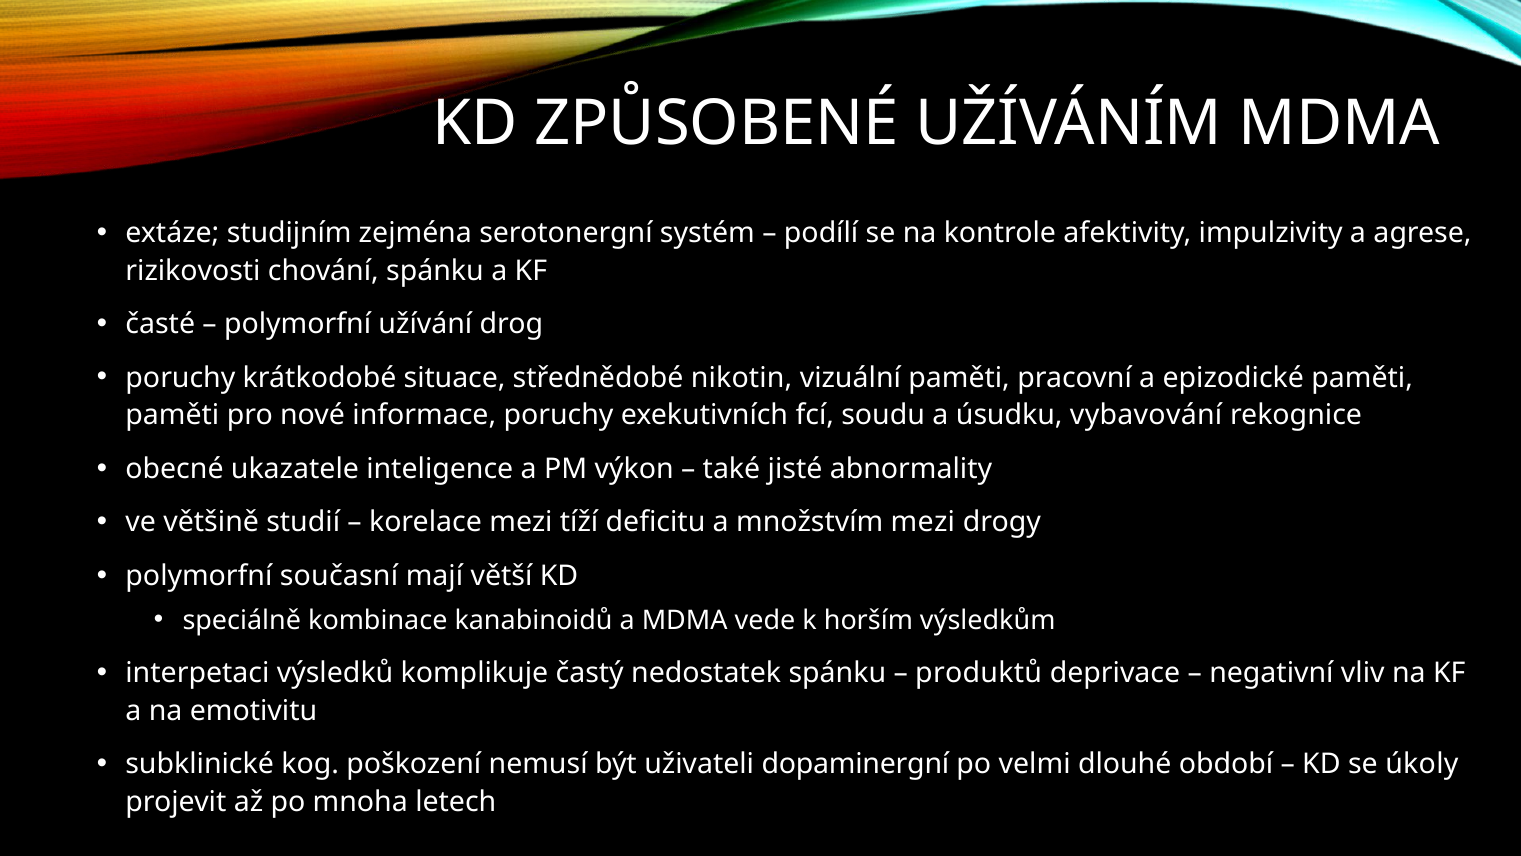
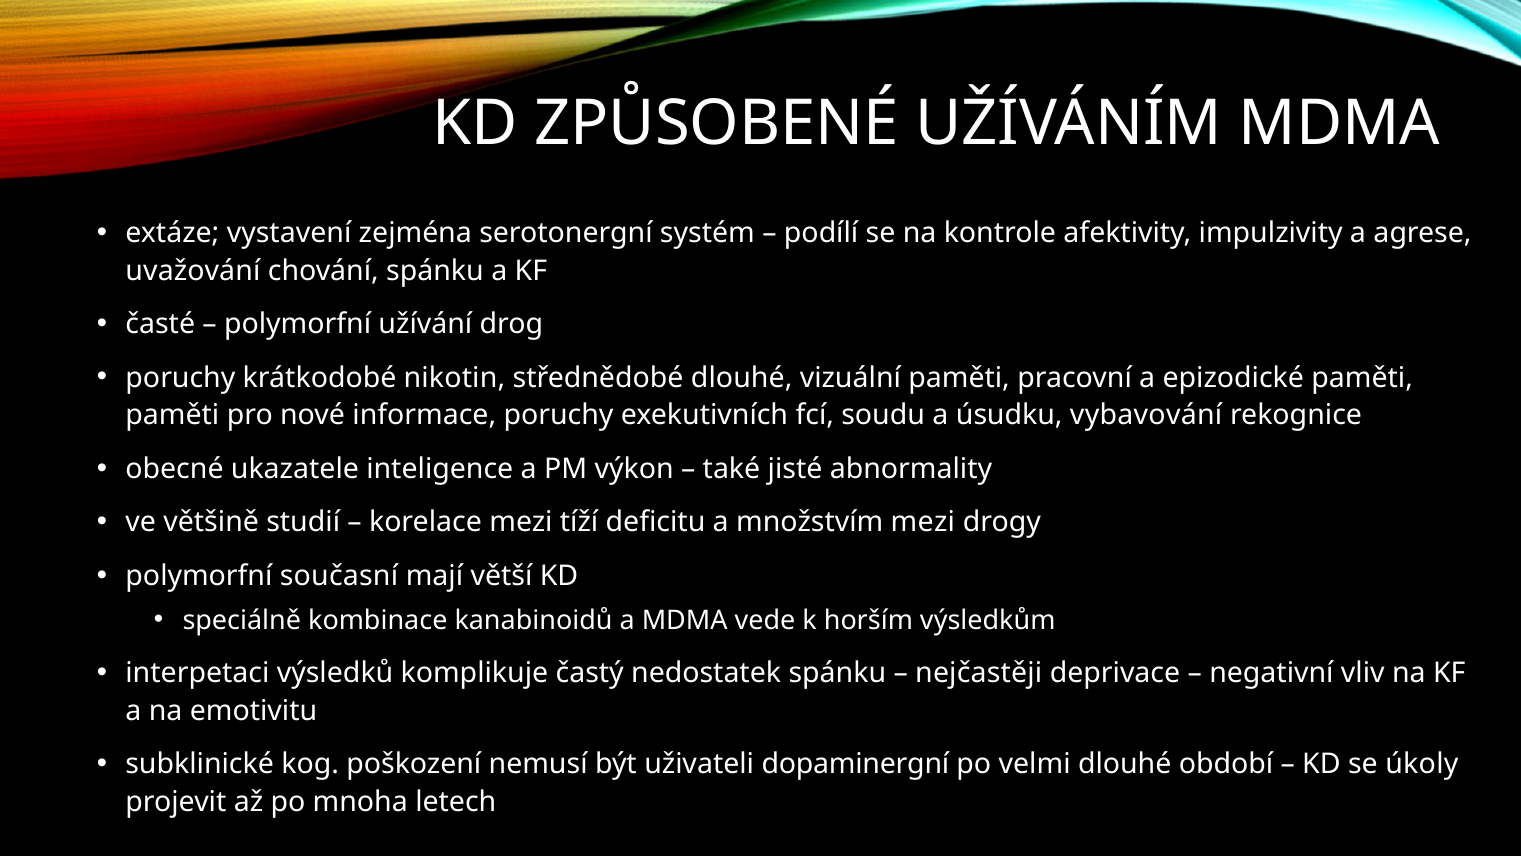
studijním: studijním -> vystavení (289, 233)
rizikovosti: rizikovosti -> uvažování (193, 271)
situace: situace -> nikotin (454, 378)
střednědobé nikotin: nikotin -> dlouhé (742, 378)
produktů: produktů -> nejčastěji (979, 673)
